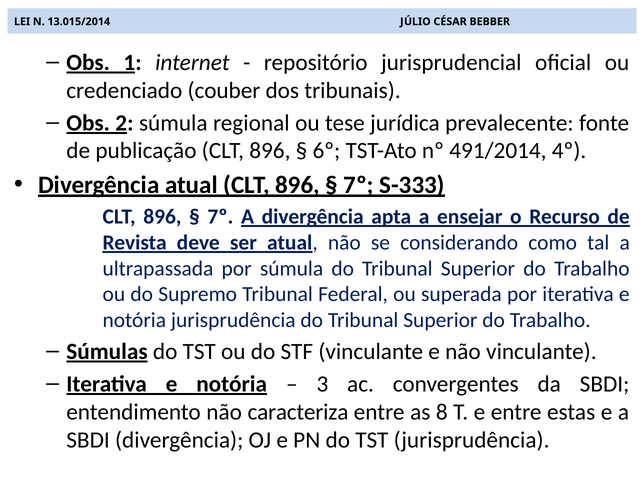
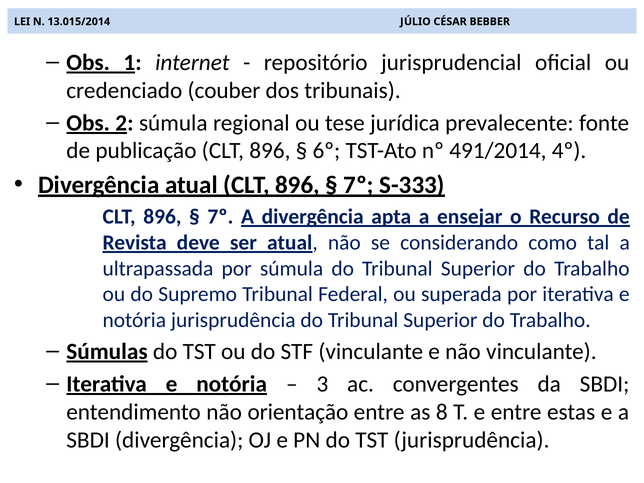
caracteriza: caracteriza -> orientação (298, 412)
